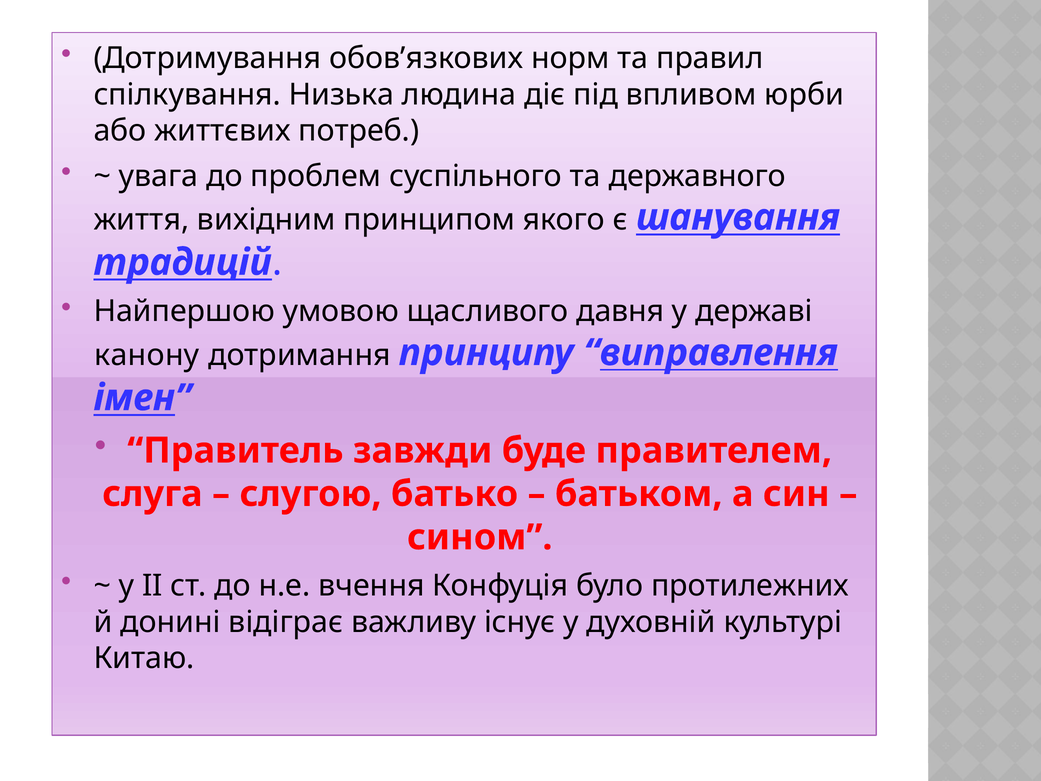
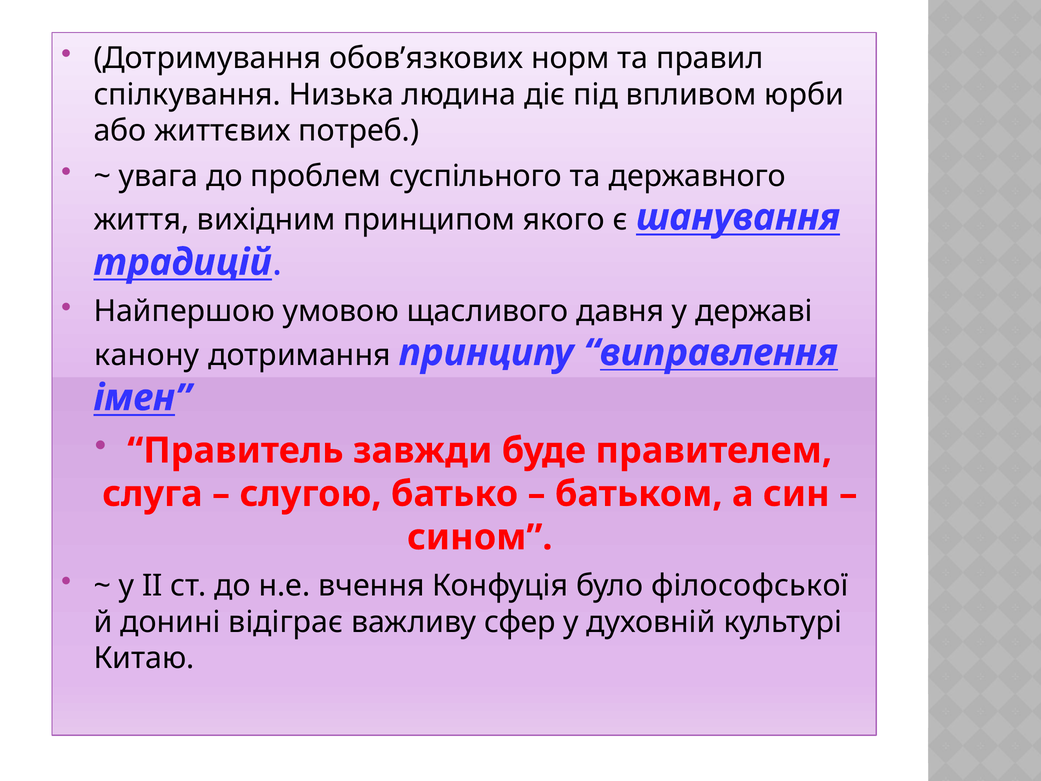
протилежних: протилежних -> філософської (750, 585)
існує: існує -> сфер (520, 622)
